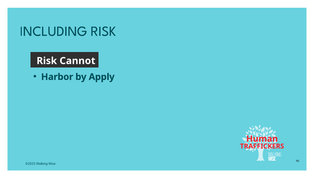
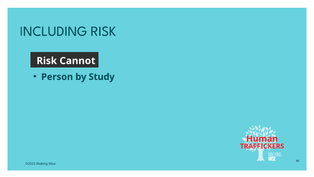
Harbor: Harbor -> Person (57, 77)
Apply: Apply -> Study (102, 77)
